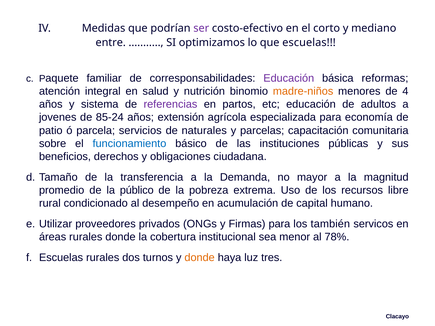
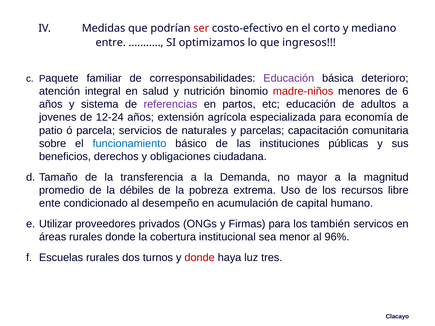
ser colour: purple -> red (201, 28)
que escuelas: escuelas -> ingresos (309, 43)
reformas: reformas -> deterioro (385, 78)
madre-niños colour: orange -> red (303, 91)
4: 4 -> 6 (405, 91)
85-24: 85-24 -> 12-24 (110, 117)
público: público -> débiles (137, 190)
rural: rural -> ente (50, 203)
78%: 78% -> 96% (337, 237)
donde colour: orange -> red (200, 258)
